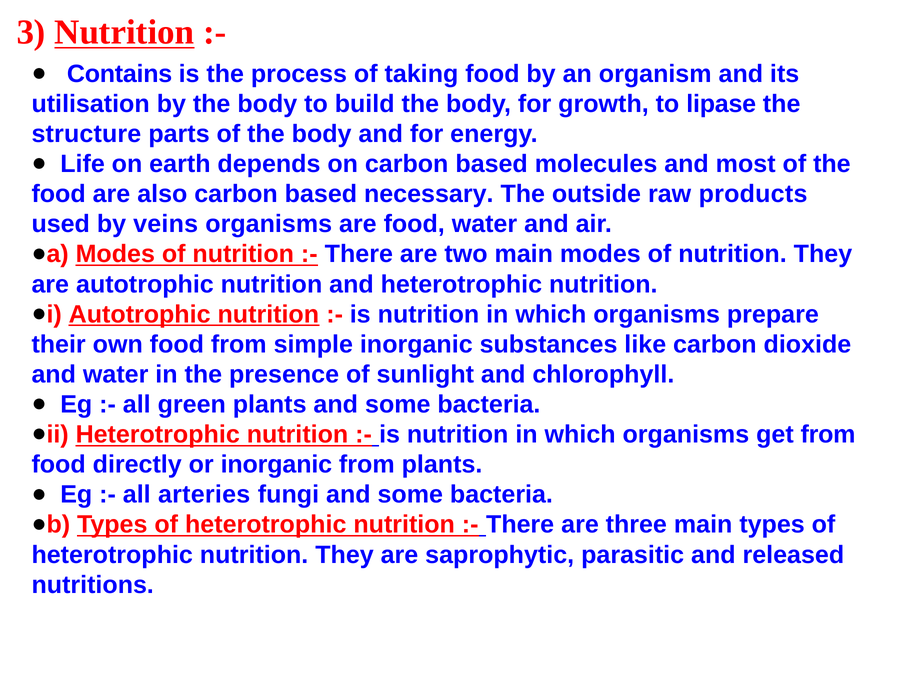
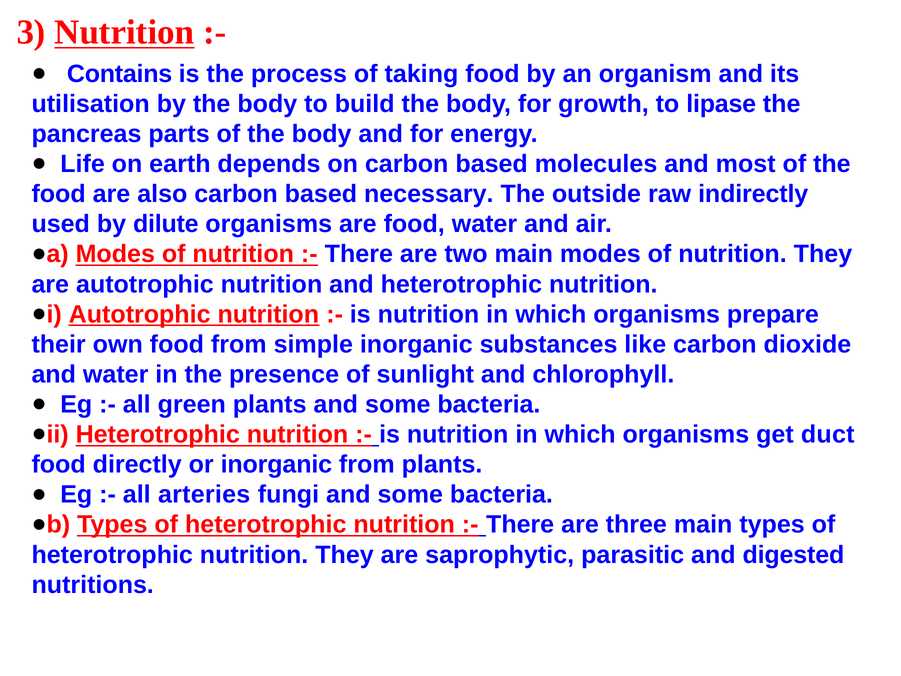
structure: structure -> pancreas (86, 134)
products: products -> indirectly (753, 194)
veins: veins -> dilute (166, 224)
get from: from -> duct (828, 434)
released: released -> digested (793, 555)
